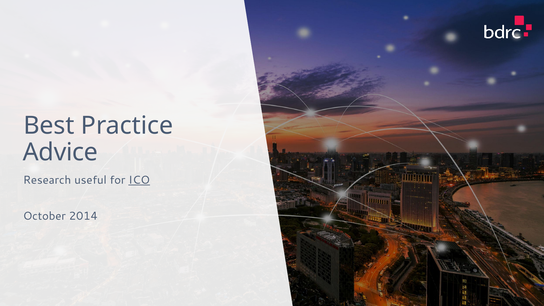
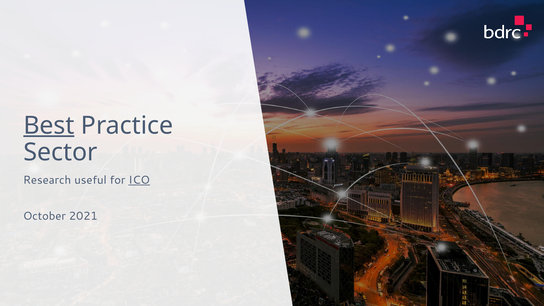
Best underline: none -> present (49, 125)
Advice: Advice -> Sector (60, 152)
2014: 2014 -> 2021 (83, 216)
